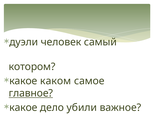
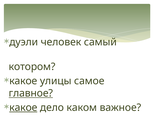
каком: каком -> улицы (56, 81)
какое underline: none -> present (23, 108)
убили: убили -> каком (82, 108)
